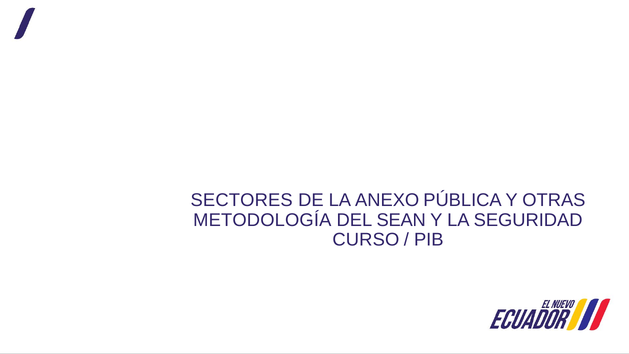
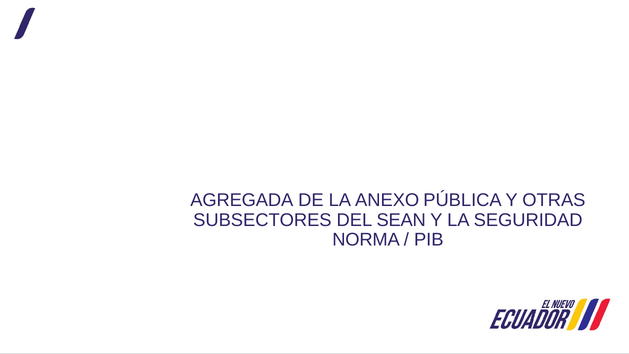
SECTORES: SECTORES -> AGREGADA (242, 200)
METODOLOGÍA: METODOLOGÍA -> SUBSECTORES (262, 220)
CURSO: CURSO -> NORMA (366, 240)
